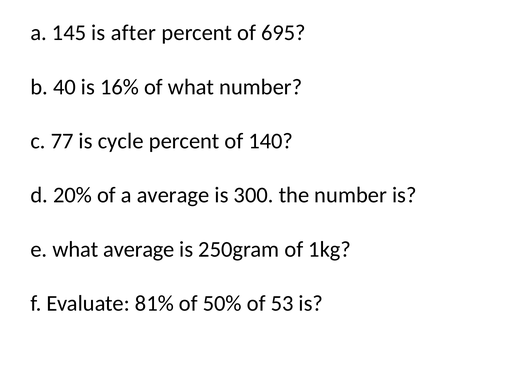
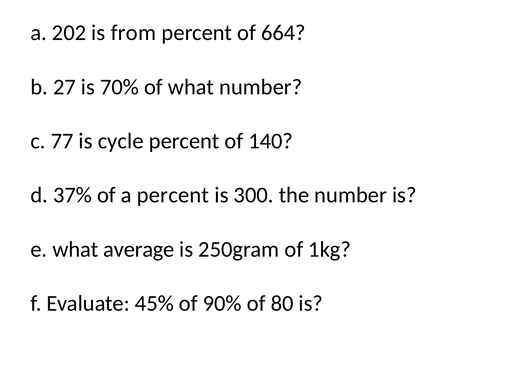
145: 145 -> 202 (69, 33)
after: after -> from (133, 33)
695: 695 -> 664 (283, 33)
40: 40 -> 27 (64, 87)
16%: 16% -> 70% (120, 87)
20%: 20% -> 37% (72, 195)
a average: average -> percent (173, 195)
81%: 81% -> 45% (154, 304)
50%: 50% -> 90% (222, 304)
53: 53 -> 80 (282, 304)
